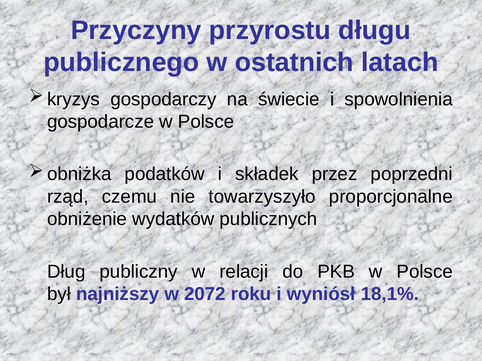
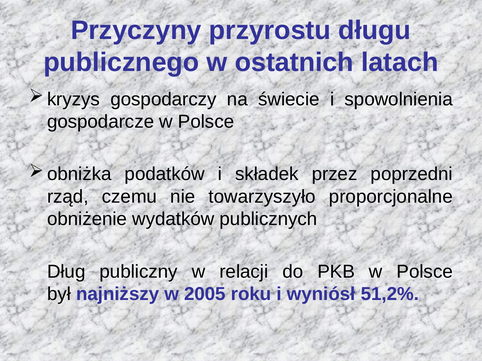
2072: 2072 -> 2005 (205, 294)
18,1%: 18,1% -> 51,2% (390, 294)
